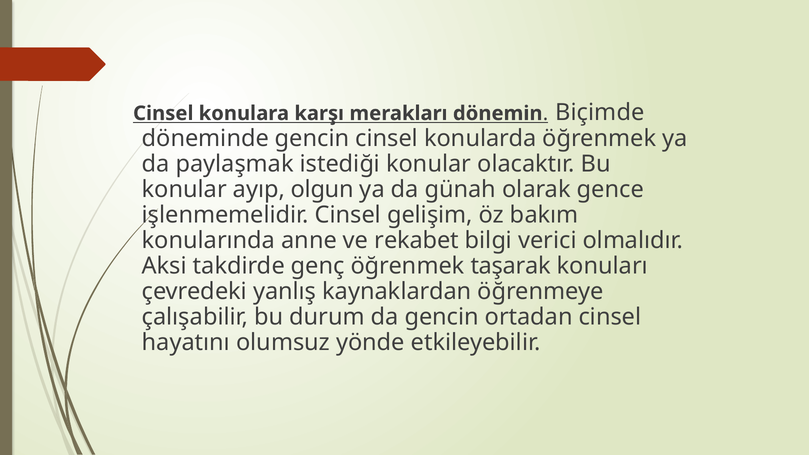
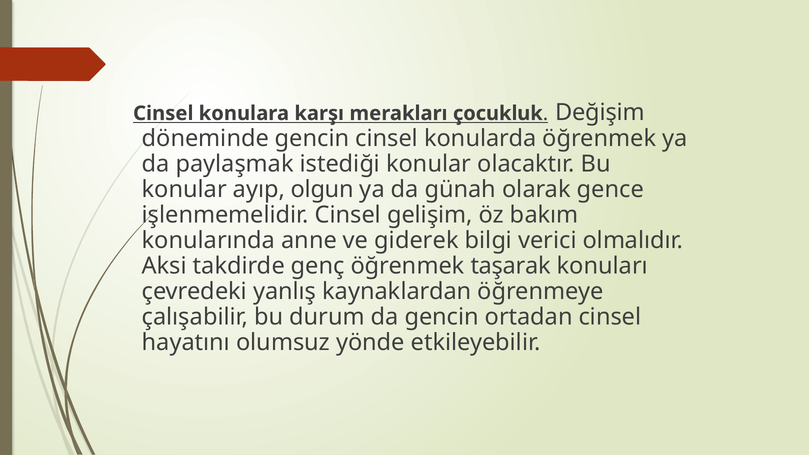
dönemin: dönemin -> çocukluk (498, 113)
Biçimde: Biçimde -> Değişim (600, 112)
rekabet: rekabet -> giderek (417, 240)
